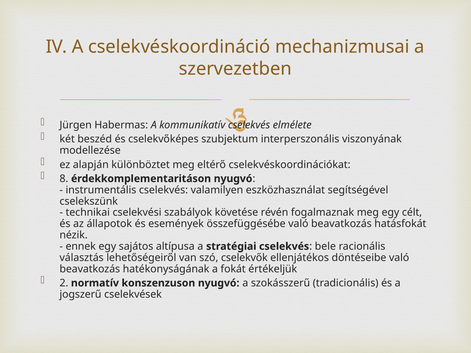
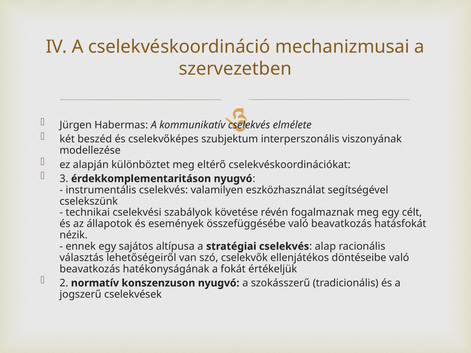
8: 8 -> 3 (64, 179)
bele: bele -> alap (325, 247)
